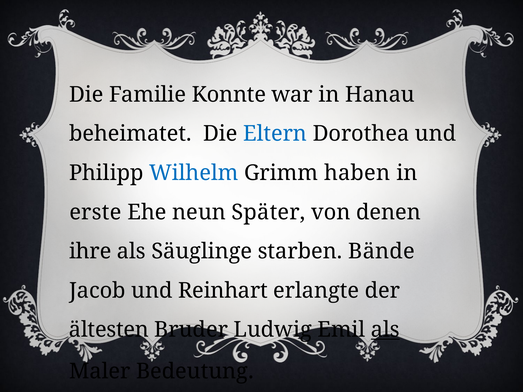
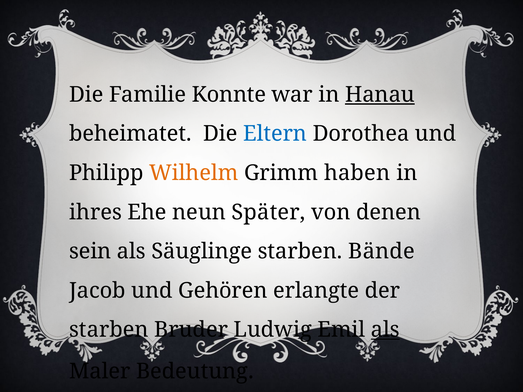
Hanau underline: none -> present (380, 95)
Wilhelm colour: blue -> orange (194, 173)
erste: erste -> ihres (95, 212)
ihre: ihre -> sein (90, 252)
Reinhart: Reinhart -> Gehören (223, 291)
ältesten: ältesten -> starben (109, 330)
